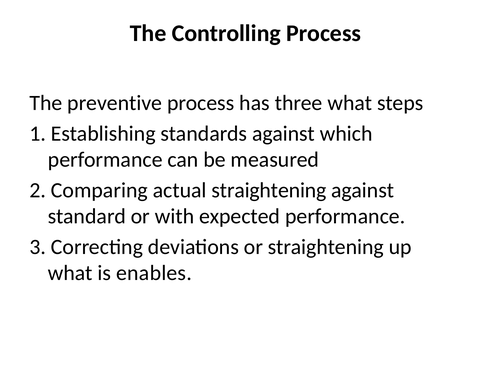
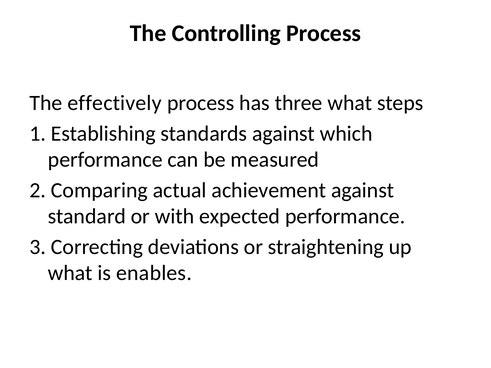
preventive: preventive -> effectively (115, 103)
actual straightening: straightening -> achievement (269, 190)
